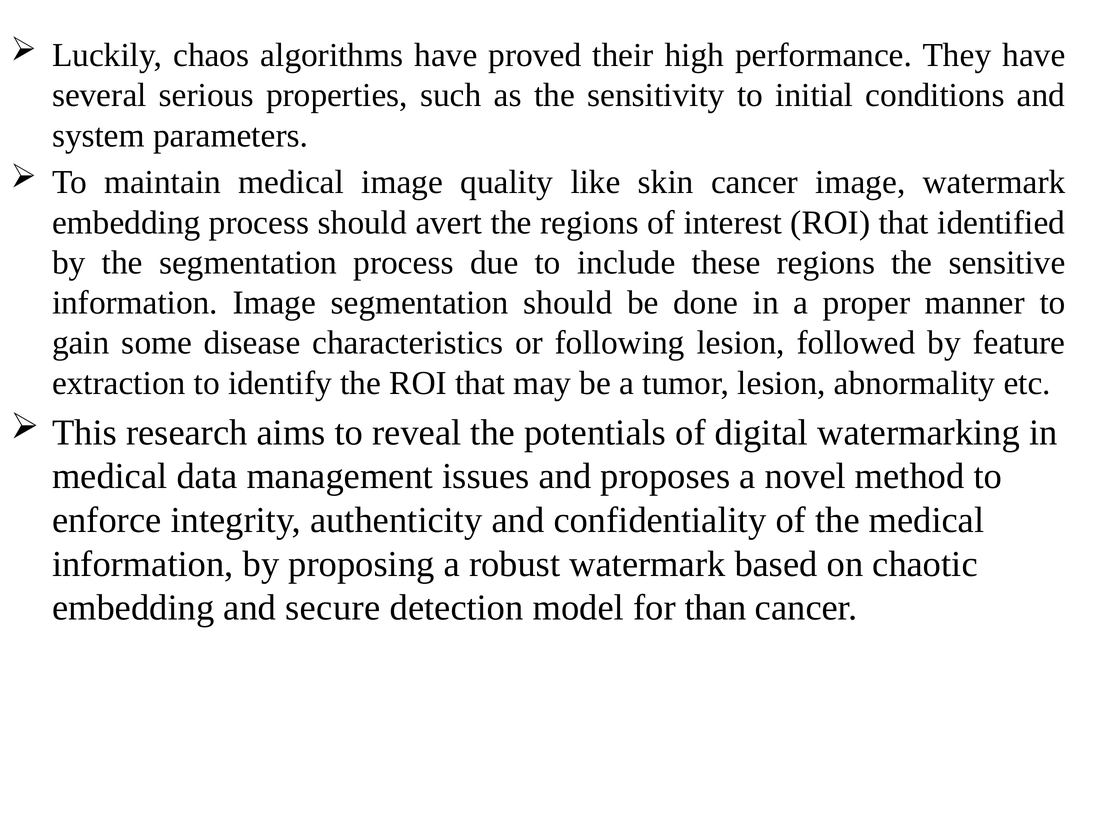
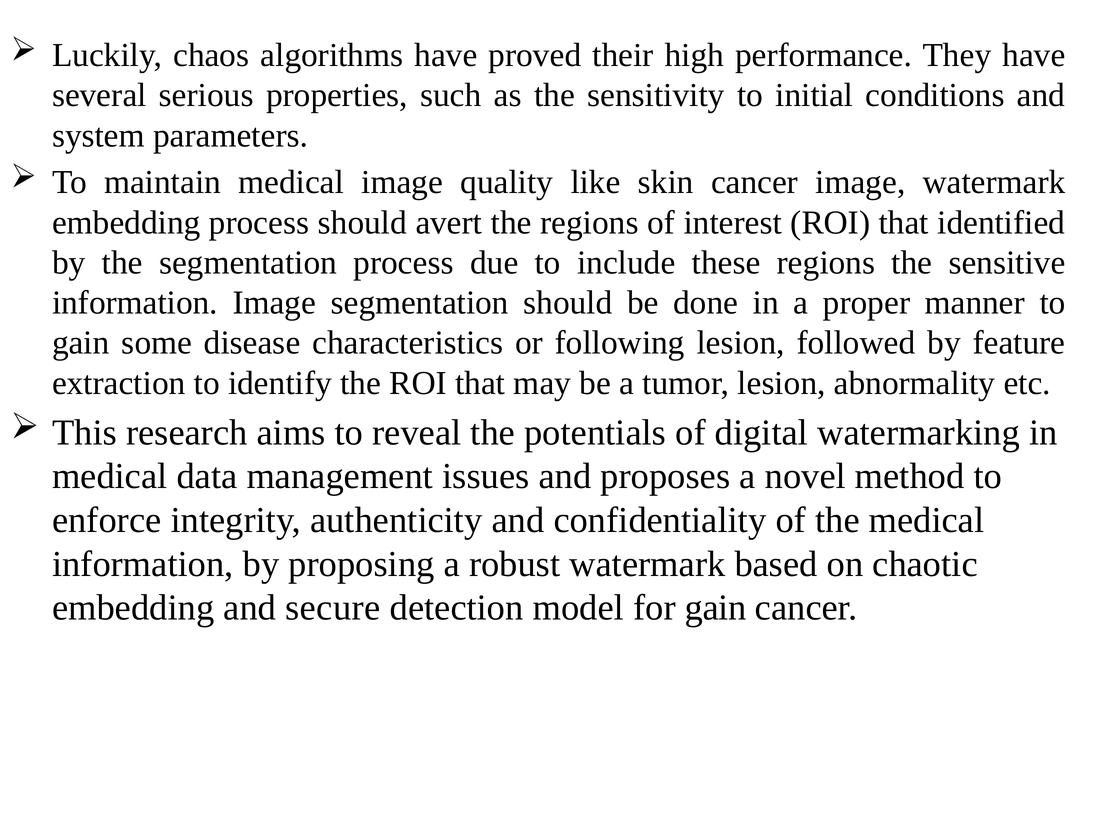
for than: than -> gain (716, 608)
